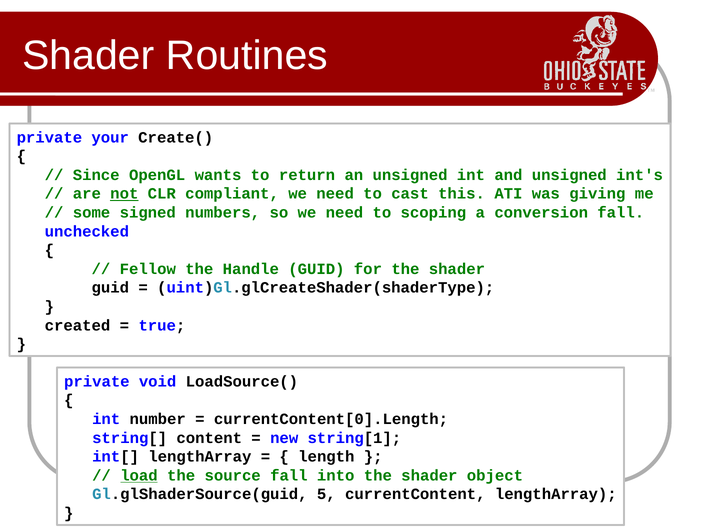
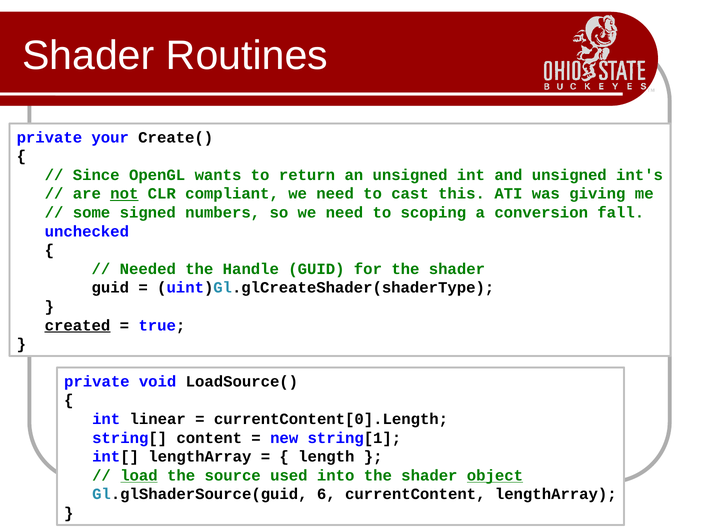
Fellow: Fellow -> Needed (148, 269)
created underline: none -> present (78, 325)
number: number -> linear (158, 419)
source fall: fall -> used (289, 475)
object underline: none -> present (495, 475)
5: 5 -> 6 (326, 494)
